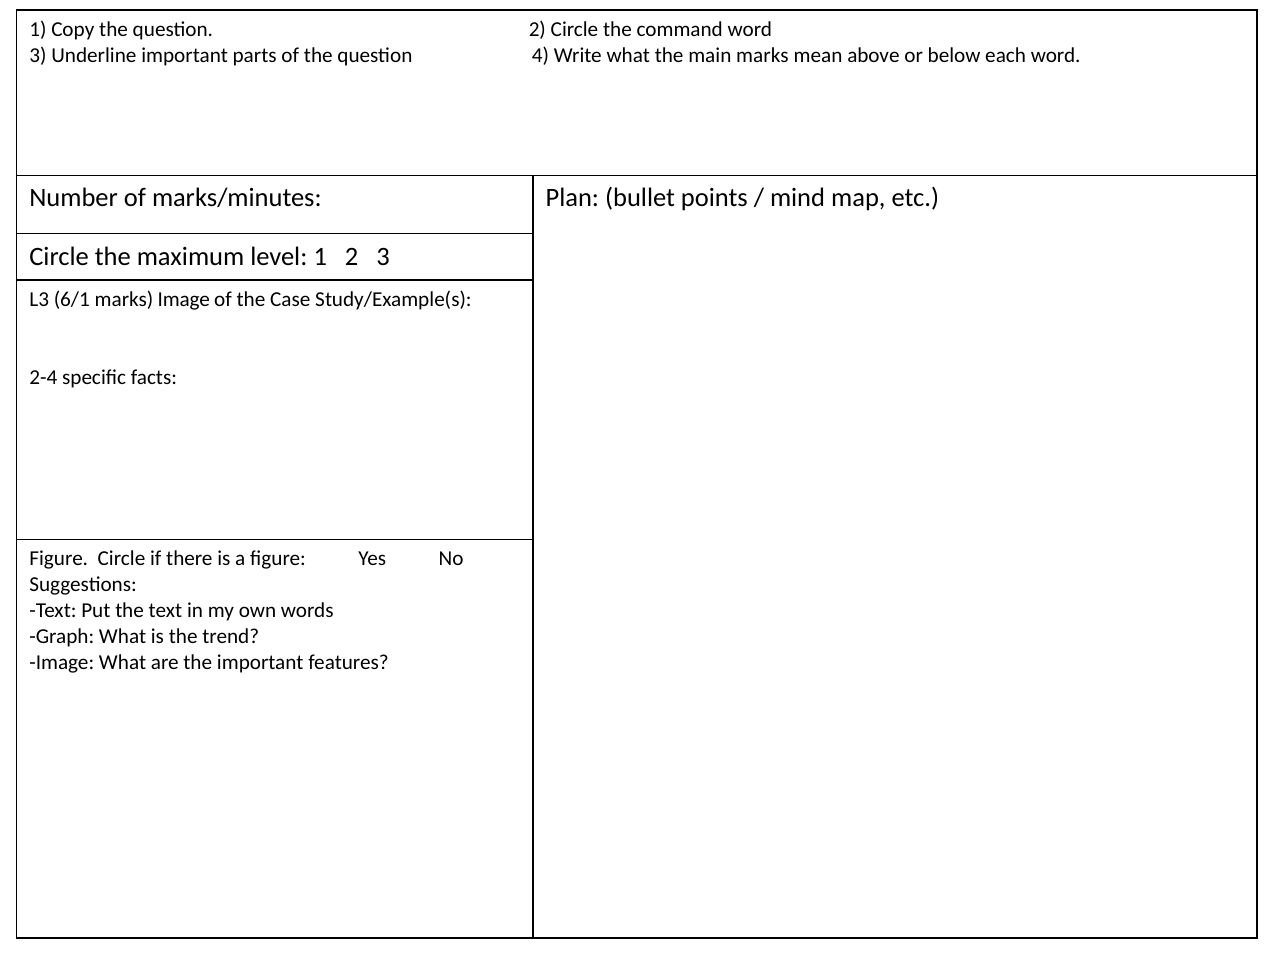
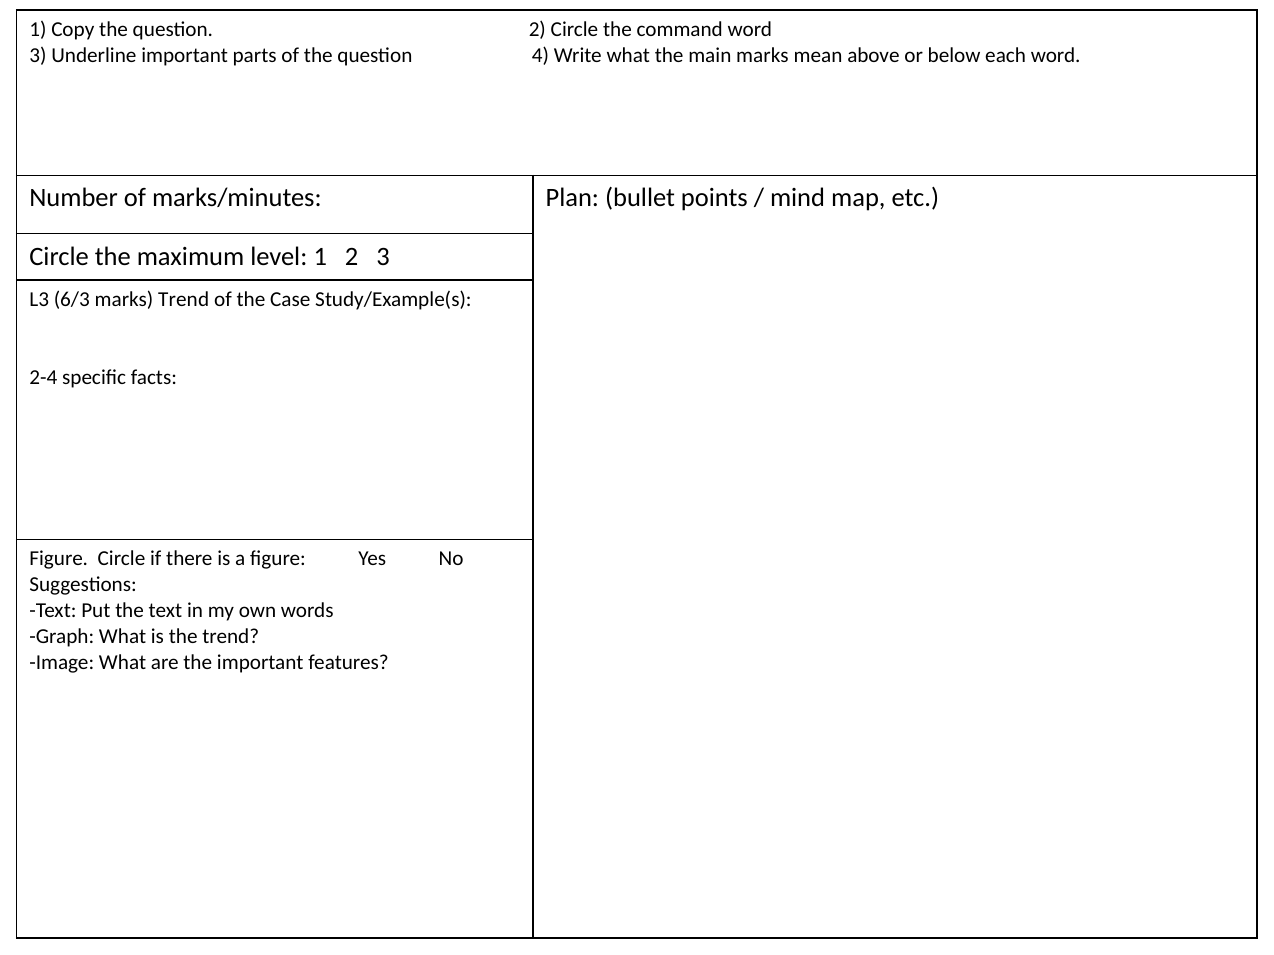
6/1: 6/1 -> 6/3 (72, 300)
marks Image: Image -> Trend (184, 300)
